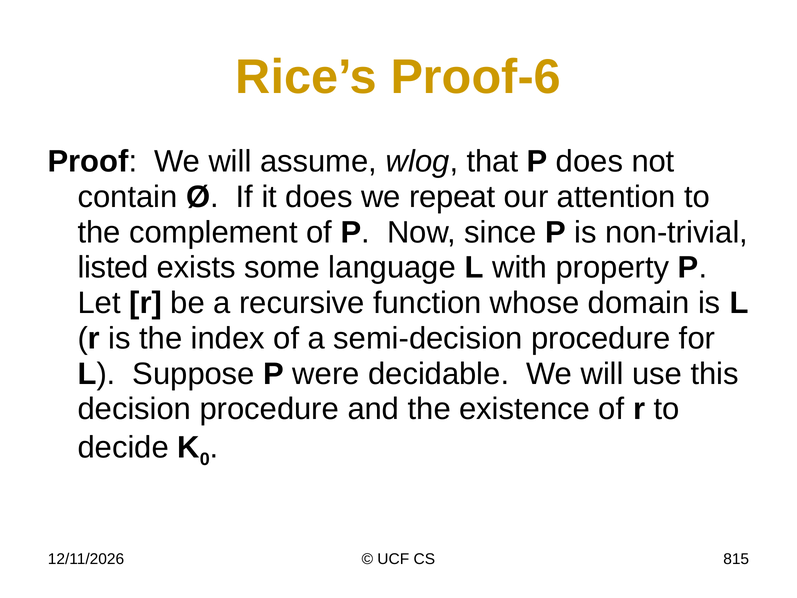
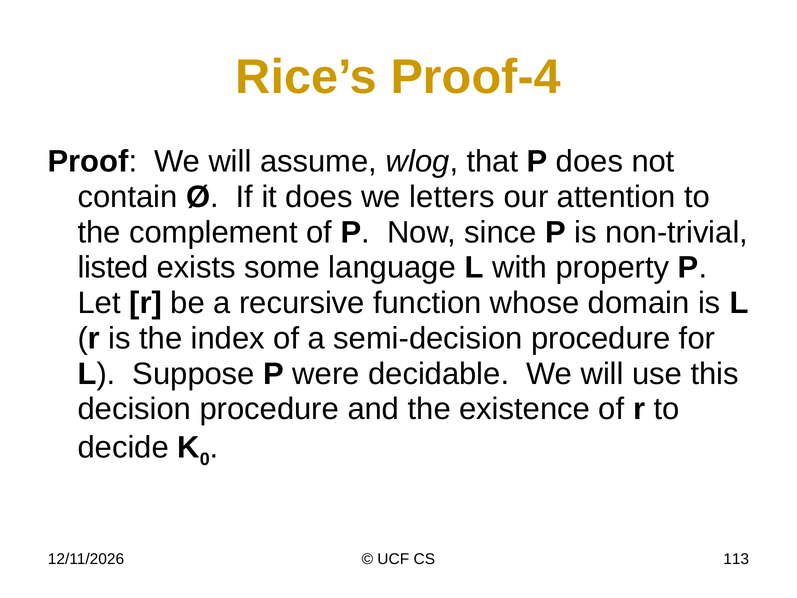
Proof-6: Proof-6 -> Proof-4 (476, 77)
repeat: repeat -> letters (452, 197)
815: 815 -> 113 (736, 559)
